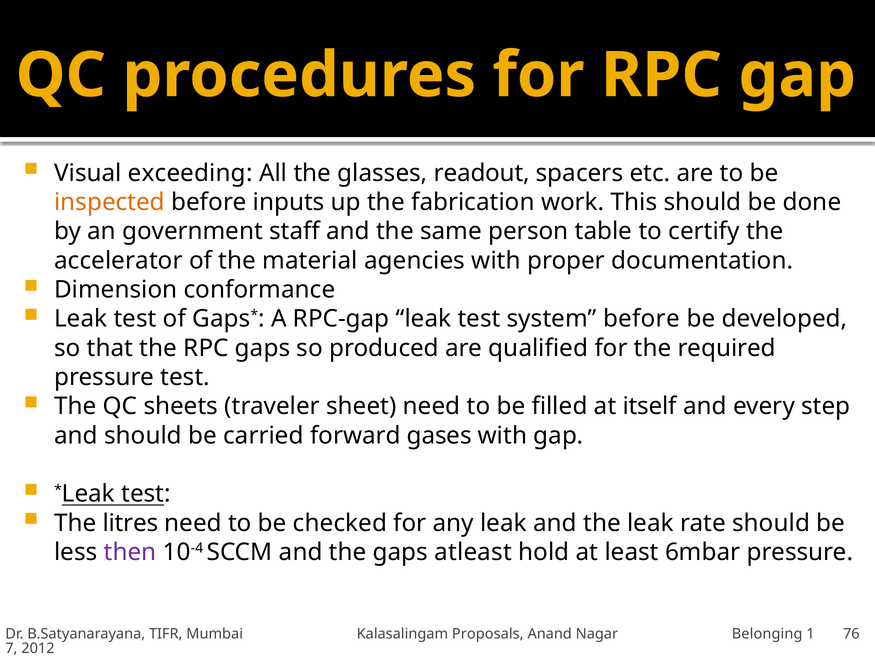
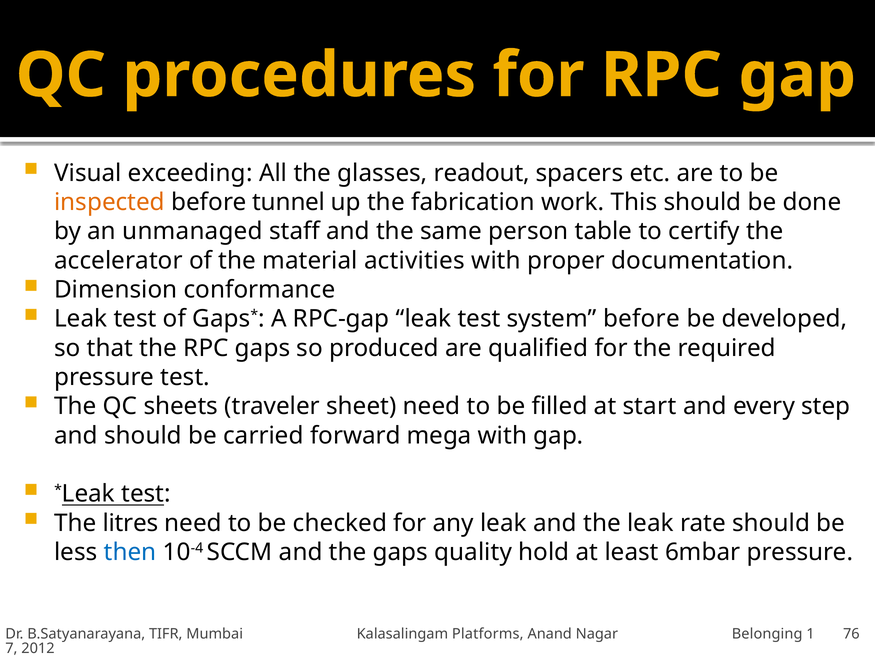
inputs: inputs -> tunnel (289, 202)
government: government -> unmanaged (193, 232)
agencies: agencies -> activities (414, 261)
itself: itself -> start (649, 407)
gases: gases -> mega (439, 436)
then colour: purple -> blue (130, 552)
atleast: atleast -> quality (473, 552)
Proposals: Proposals -> Platforms (488, 634)
